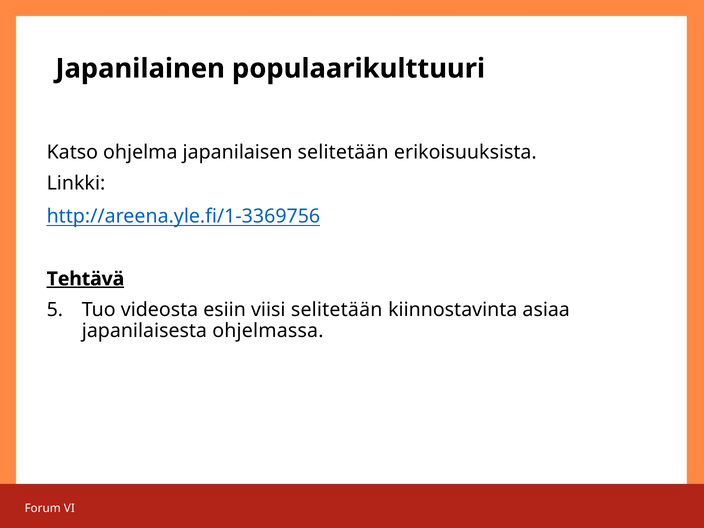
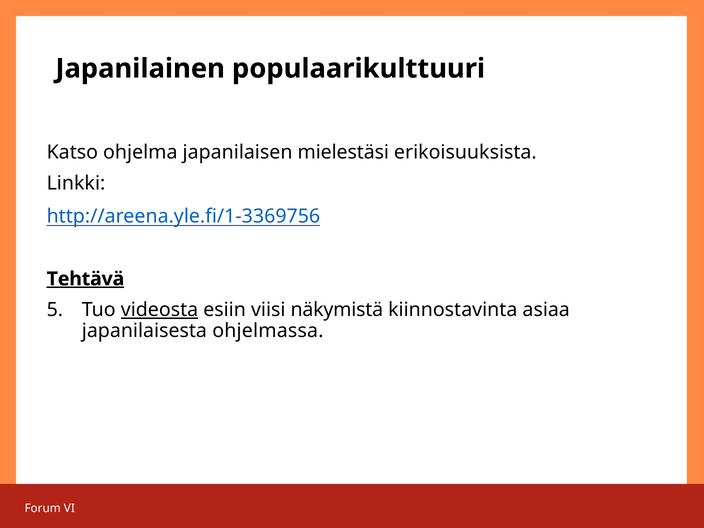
japanilaisen selitetään: selitetään -> mielestäsi (343, 152)
videosta underline: none -> present (159, 310)
viisi selitetään: selitetään -> näkymistä (337, 310)
